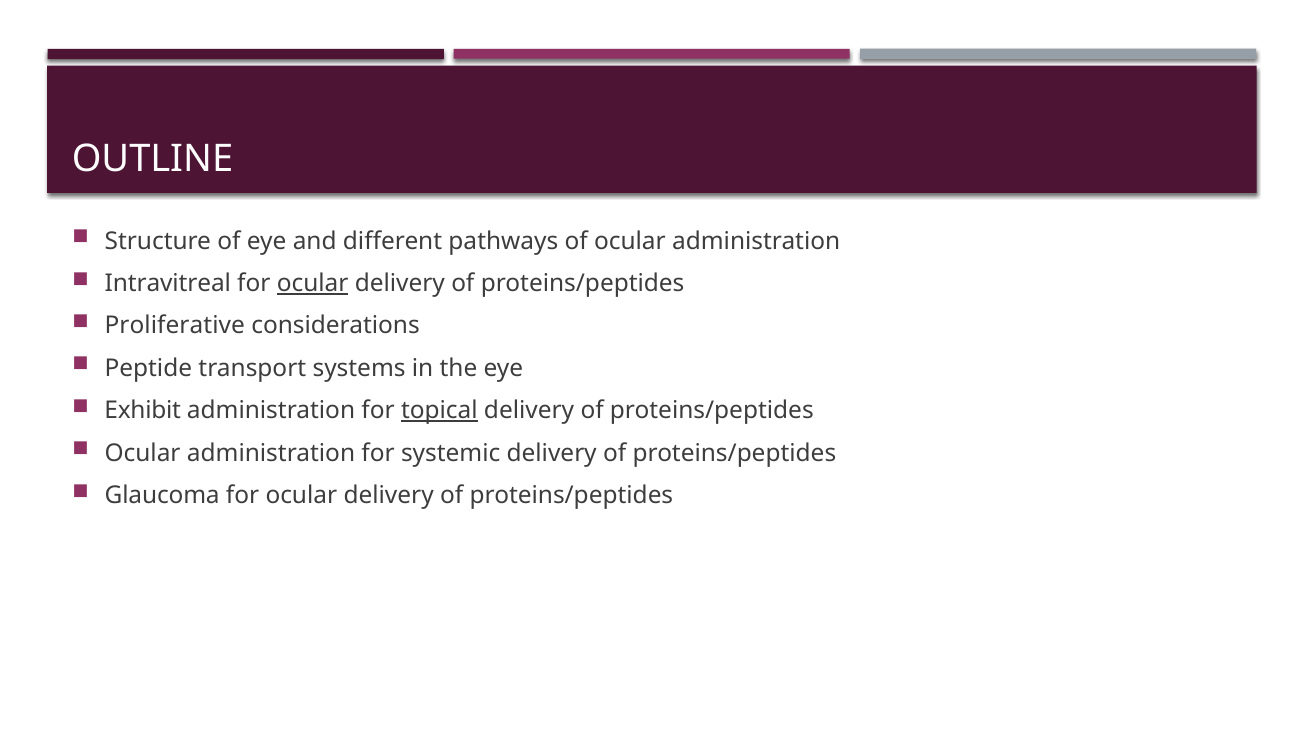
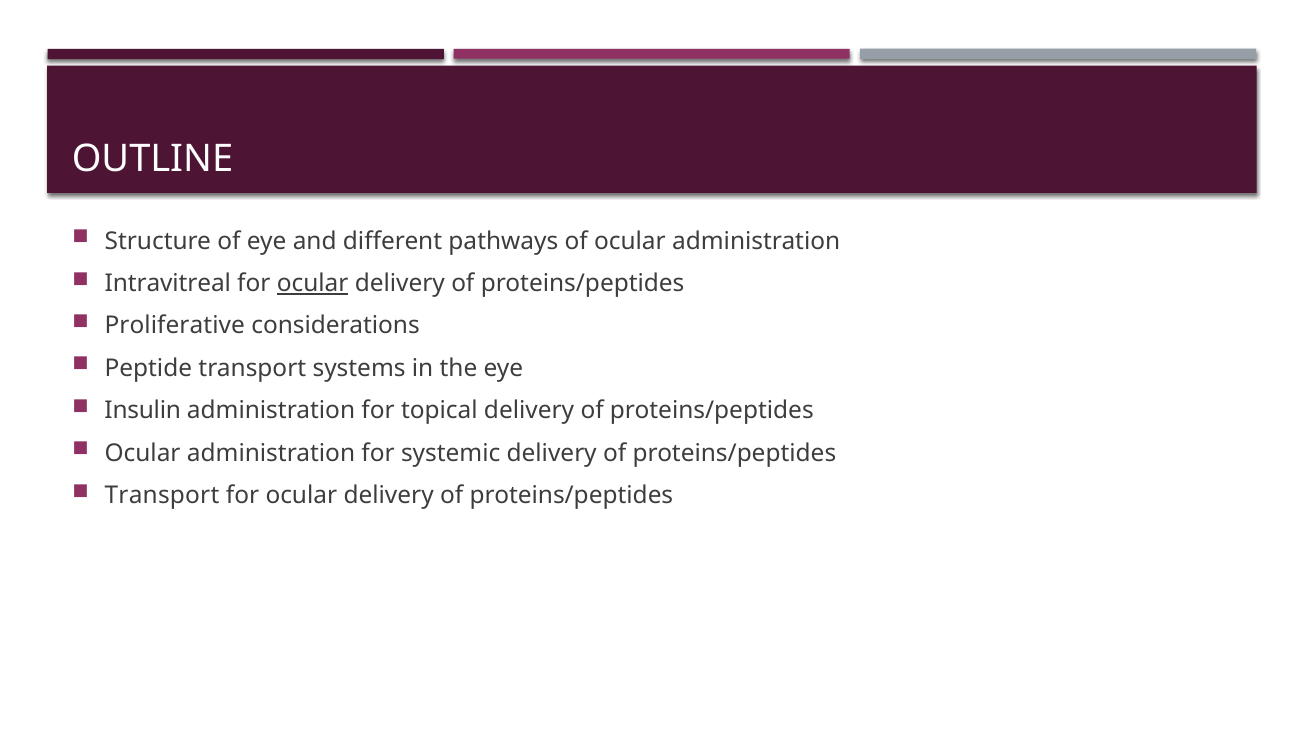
Exhibit: Exhibit -> Insulin (143, 410)
topical underline: present -> none (439, 410)
Glaucoma: Glaucoma -> Transport (162, 495)
